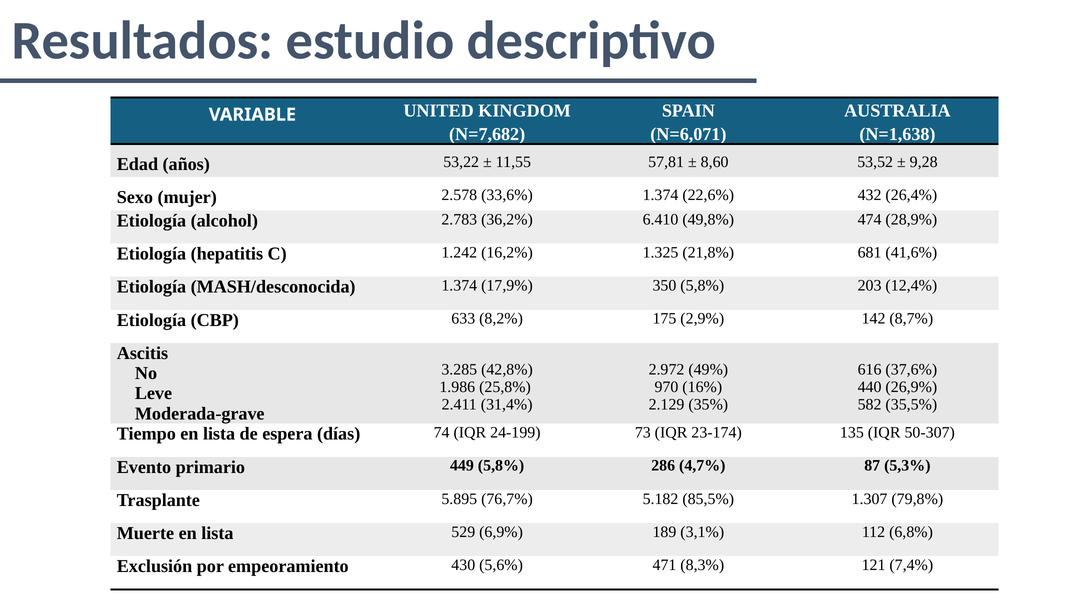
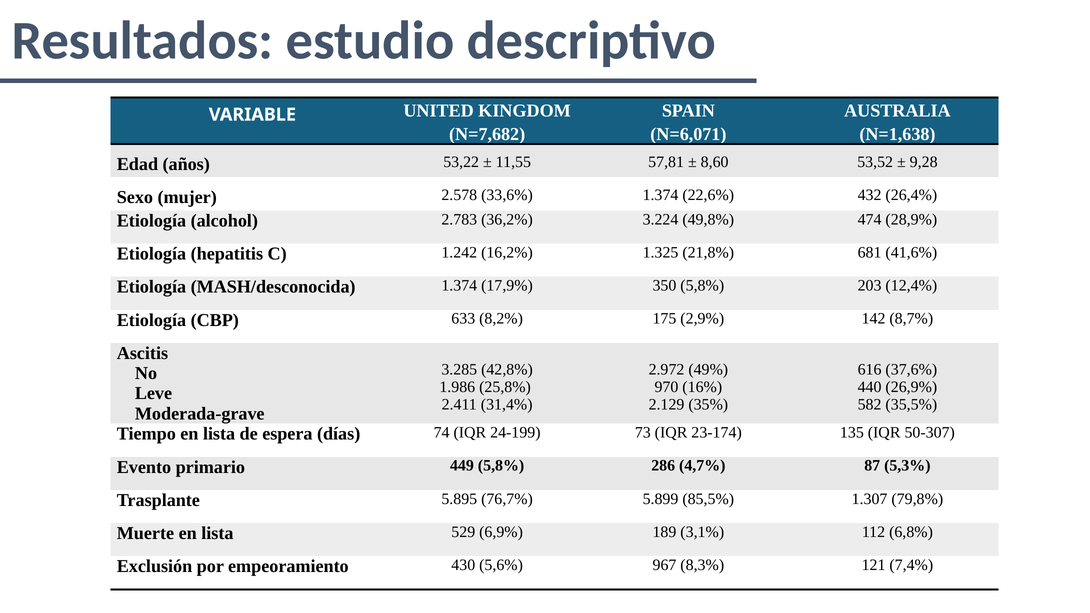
6.410: 6.410 -> 3.224 (661, 219)
5.182: 5.182 -> 5.899 (661, 499)
471: 471 -> 967 (665, 565)
